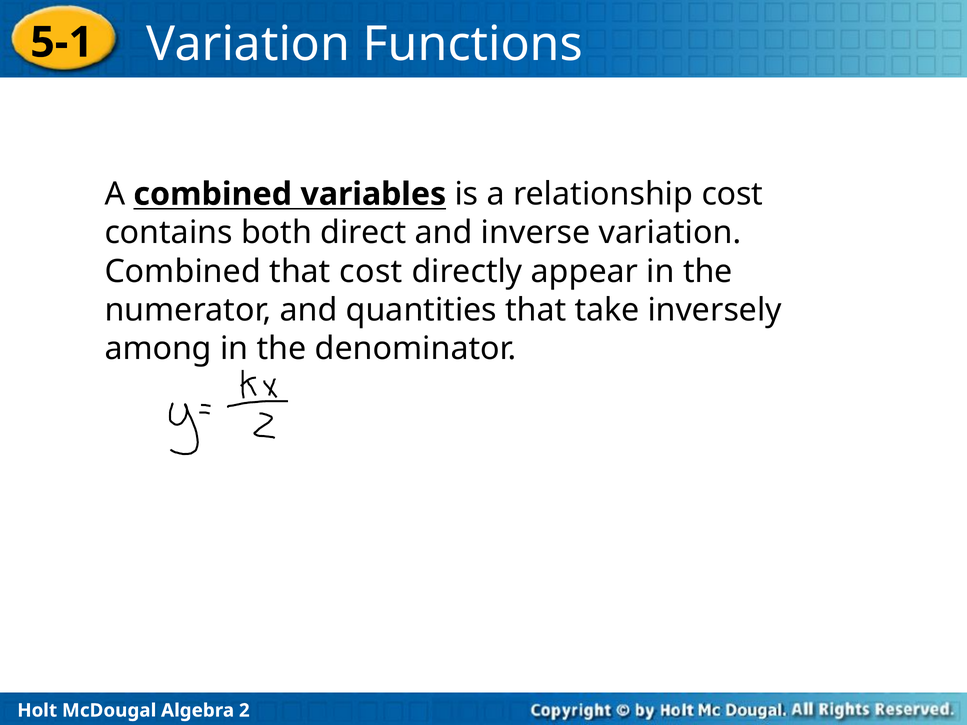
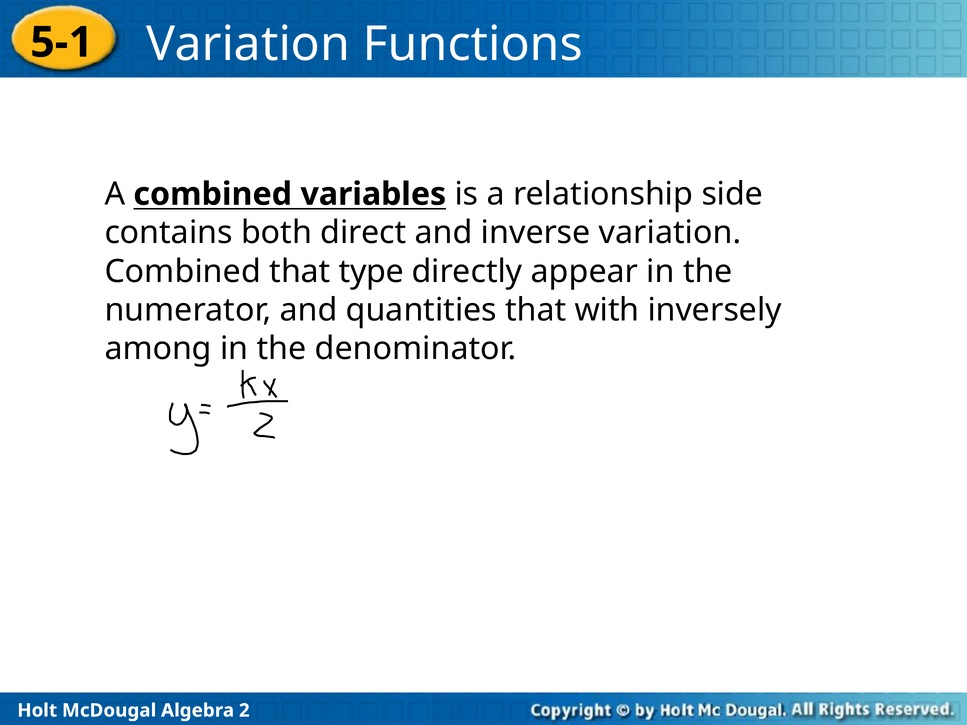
relationship cost: cost -> side (732, 194)
that cost: cost -> type (371, 272)
take: take -> with (607, 310)
